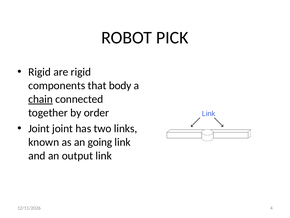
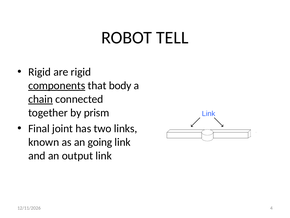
PICK: PICK -> TELL (172, 37)
components underline: none -> present (57, 85)
order: order -> prism (97, 112)
Joint: Joint -> Final (39, 128)
